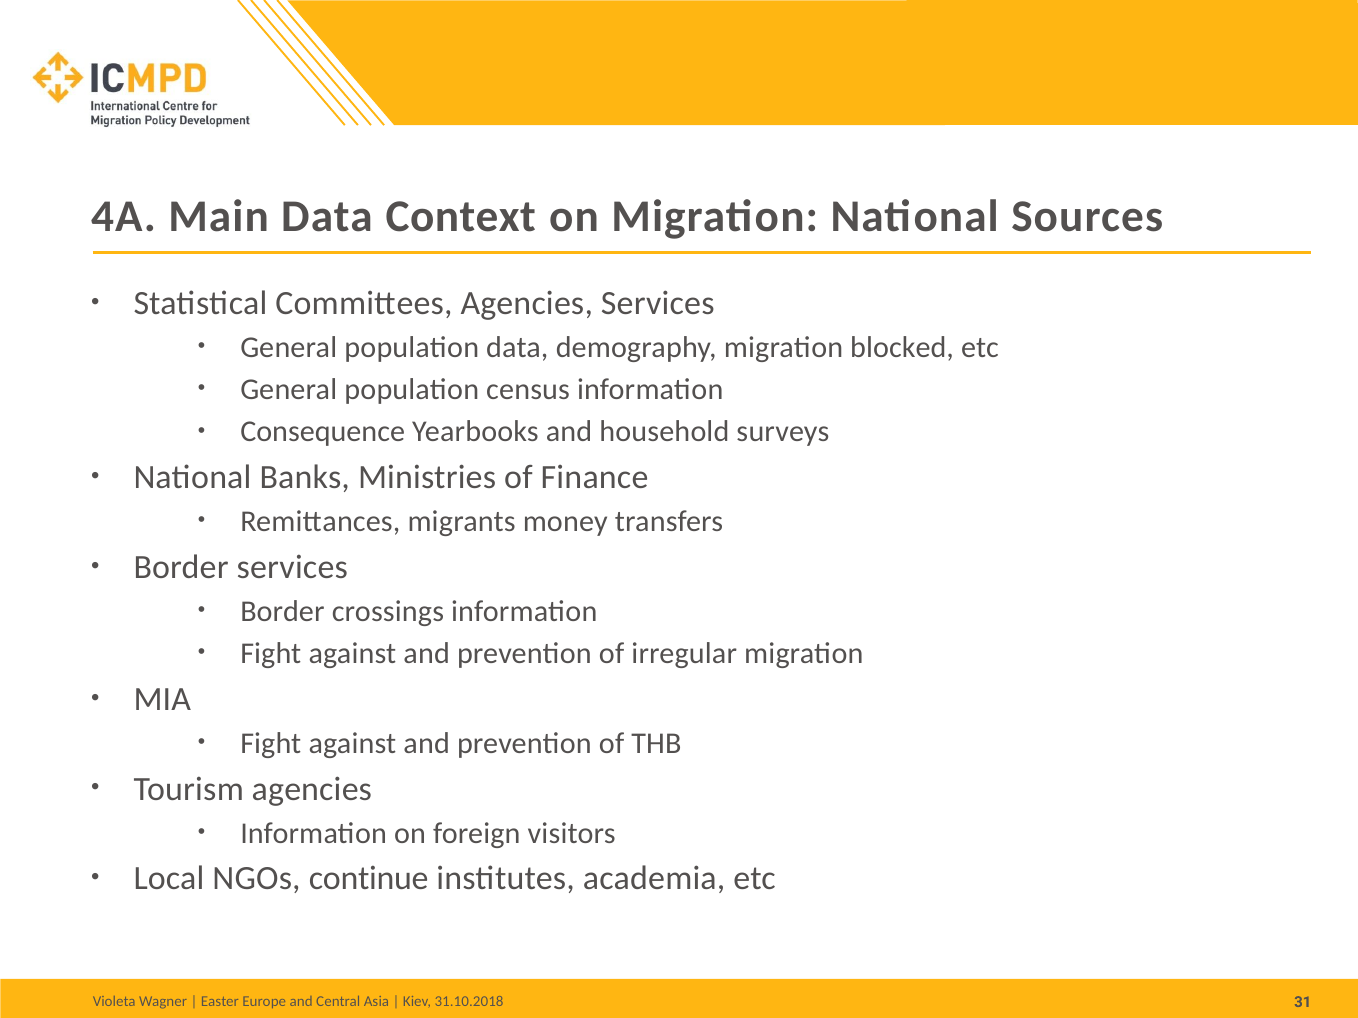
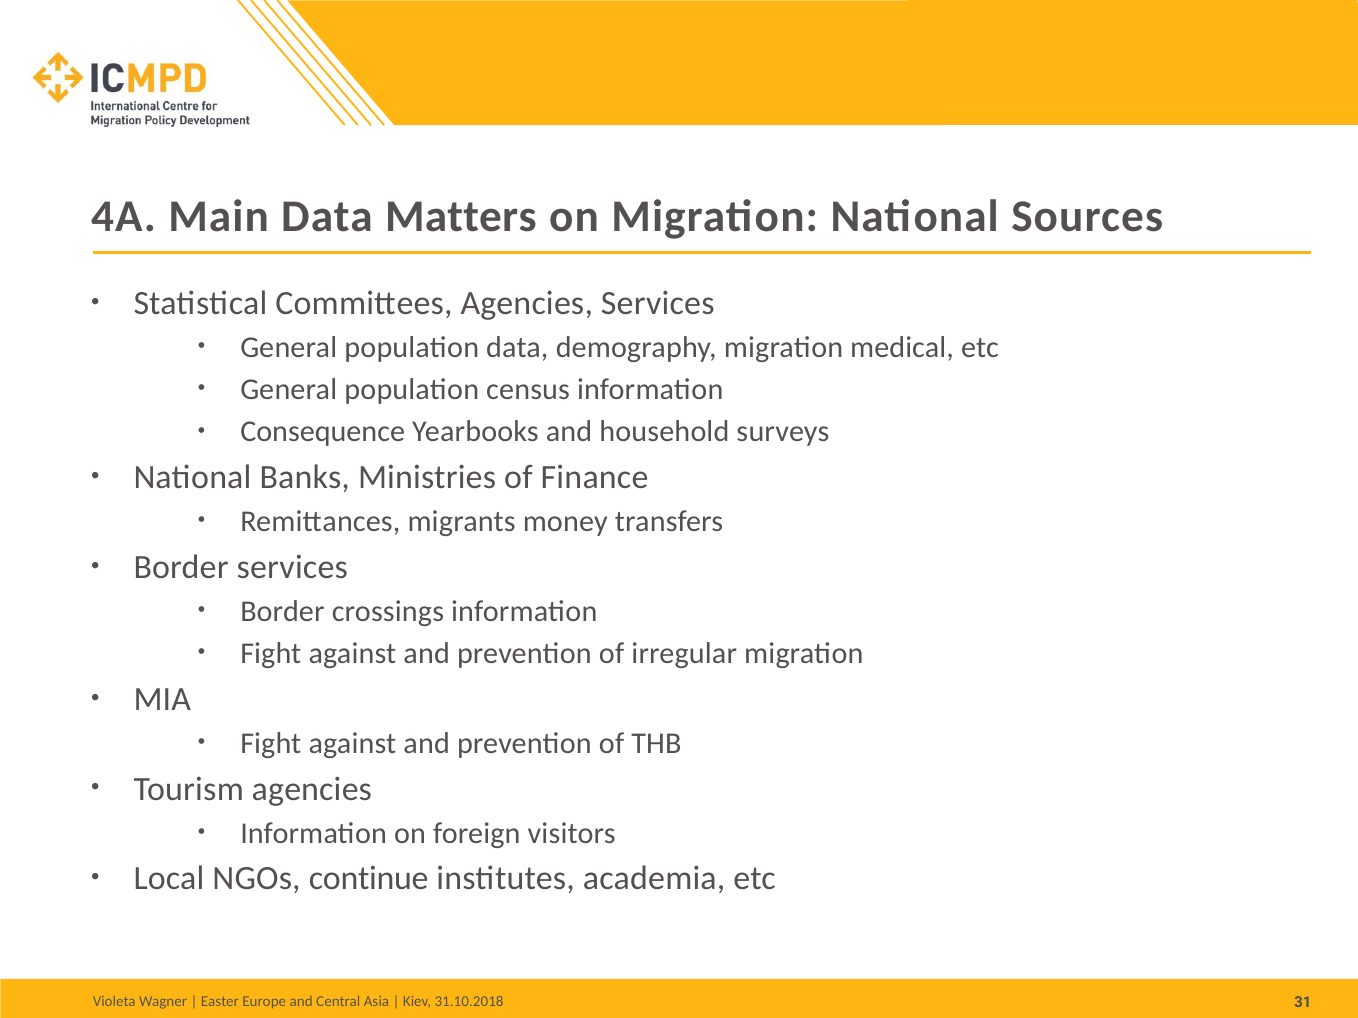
Context: Context -> Matters (461, 217)
blocked: blocked -> medical (902, 348)
